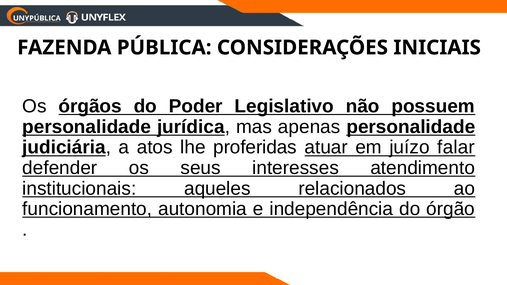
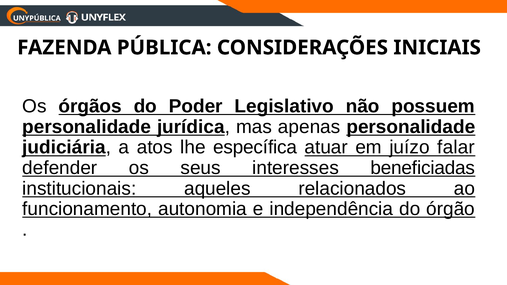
proferidas: proferidas -> específica (255, 147)
atendimento: atendimento -> beneficiadas (423, 168)
